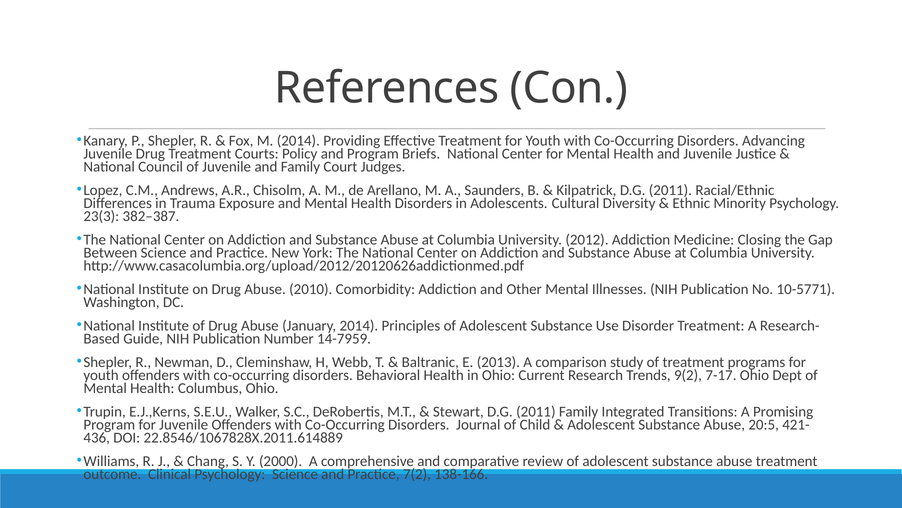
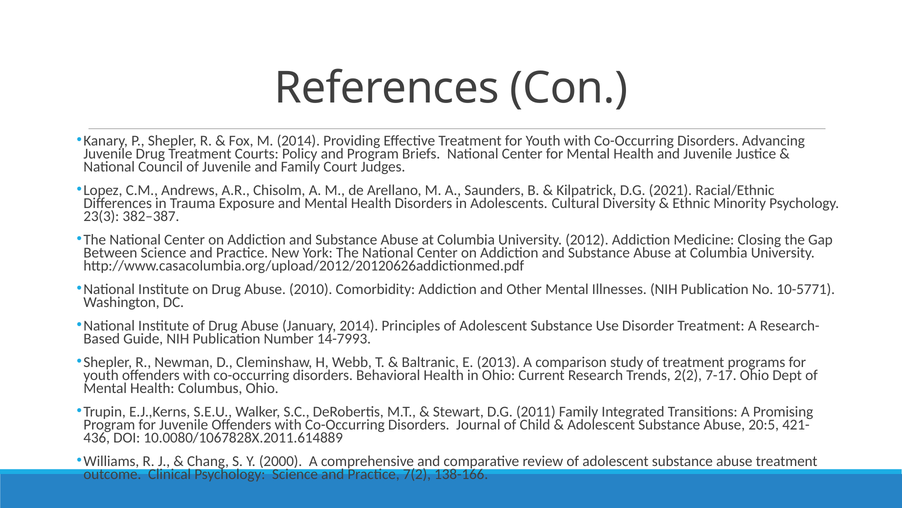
Kilpatrick D.G 2011: 2011 -> 2021 (670, 190)
14-7959: 14-7959 -> 14-7993 (344, 338)
9(2: 9(2 -> 2(2 (688, 375)
22.8546/1067828X.2011.614889: 22.8546/1067828X.2011.614889 -> 10.0080/1067828X.2011.614889 (243, 437)
